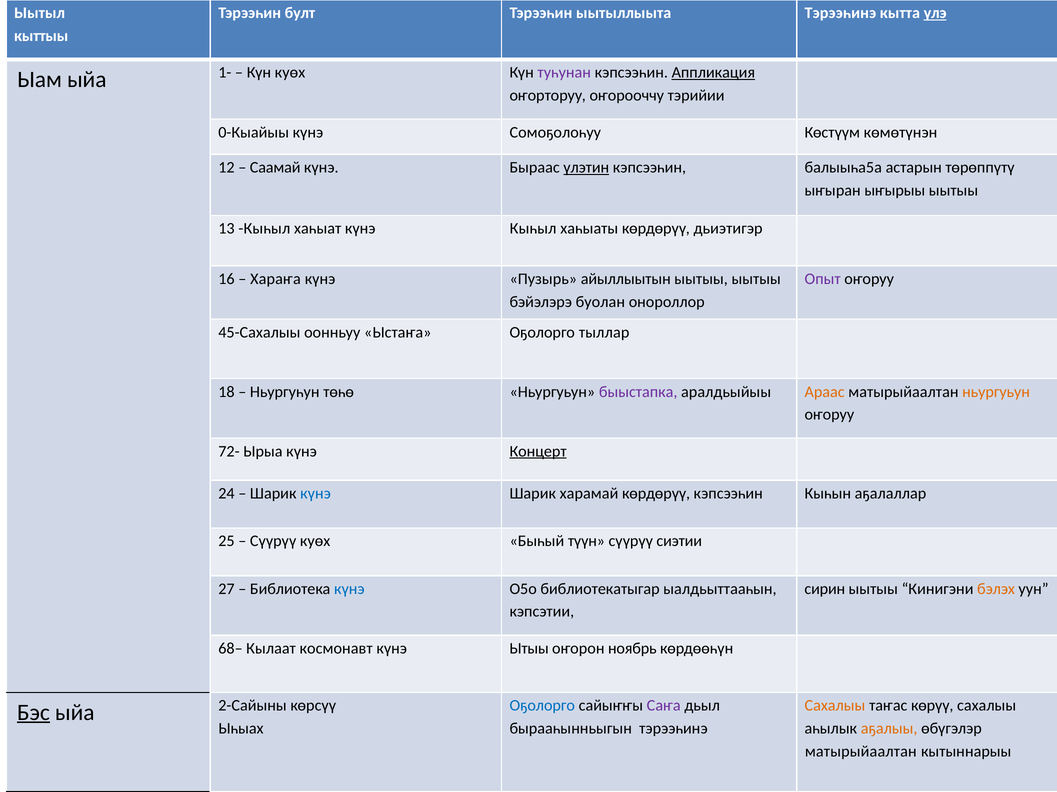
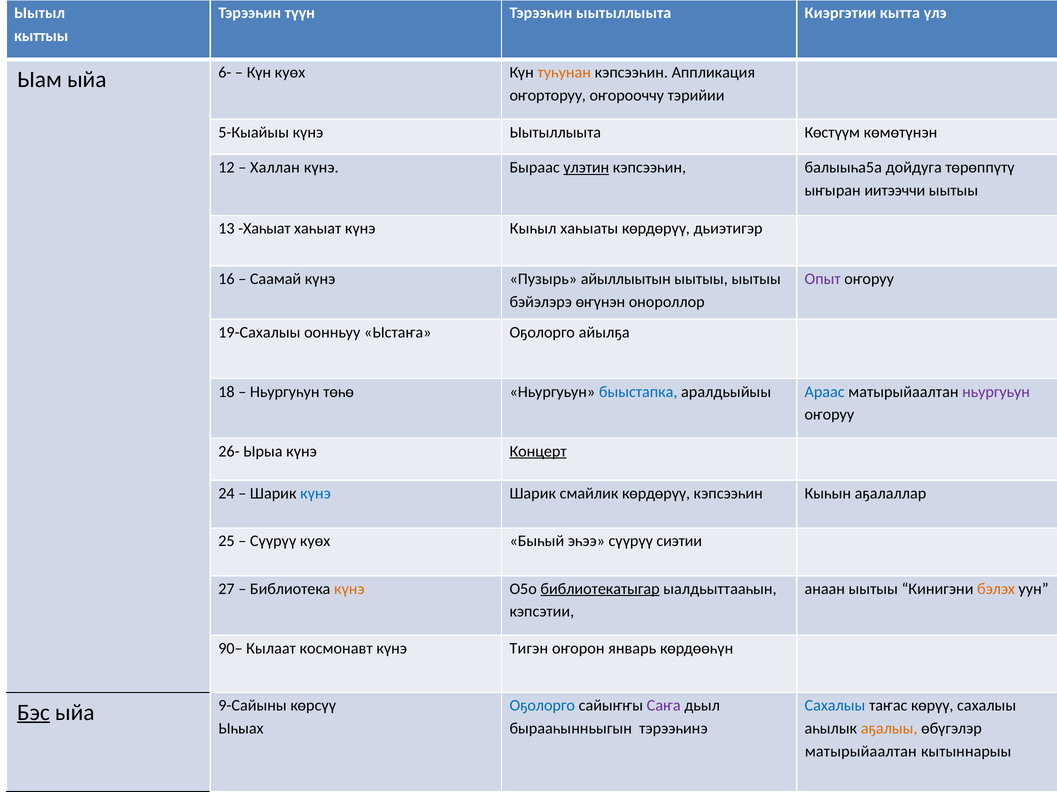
булт: булт -> түүн (300, 13)
ыытыллыыта Тэрээһинэ: Тэрээһинэ -> Киэргэтии (840, 13)
үлэ underline: present -> none (935, 13)
1-: 1- -> 6- (225, 73)
туһунан colour: purple -> orange (564, 73)
Аппликация underline: present -> none (713, 73)
0-Кыайыы: 0-Кыайыы -> 5-Кыайыы (254, 132)
күнэ Сомоҕолоһуу: Сомоҕолоһуу -> Ыытыллыыта (555, 132)
Саамай: Саамай -> Халлан (275, 168)
астарын: астарын -> дойдуга (914, 168)
ыҥырыы: ыҥырыы -> иитээччи (895, 190)
13 Кыһыл: Кыһыл -> Хаһыат (265, 229)
Хараҥа: Хараҥа -> Саамай (276, 279)
буолан: буолан -> өҥүнэн (600, 302)
45-Сахалыы: 45-Сахалыы -> 19-Сахалыы (259, 332)
тыллар: тыллар -> айылҕа (604, 332)
быыстапка colour: purple -> blue (638, 392)
Араас colour: orange -> blue (825, 392)
ньургуьун colour: orange -> purple (996, 392)
72-: 72- -> 26- (229, 452)
харамай: харамай -> смайлик (589, 494)
түүн: түүн -> эһээ (586, 542)
күнэ colour: blue -> orange (349, 589)
библиотекатыгар underline: none -> present (600, 589)
сирин: сирин -> анаан (825, 589)
68–: 68– -> 90– (230, 649)
Ытыы: Ытыы -> Тигэн (529, 649)
ноябрь: ноябрь -> январь (632, 649)
Сахалыы colour: orange -> blue (835, 706)
2-Сайыны: 2-Сайыны -> 9-Сайыны (252, 706)
